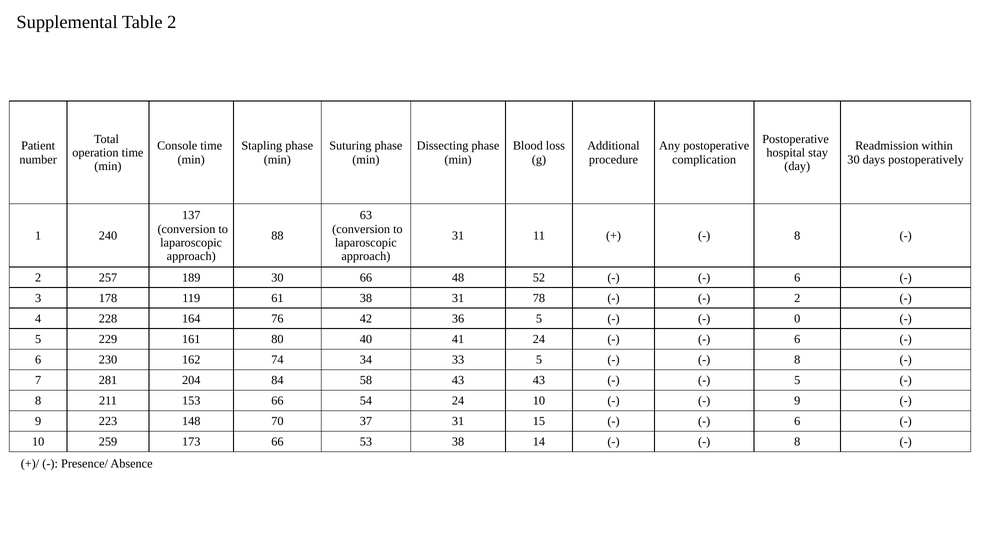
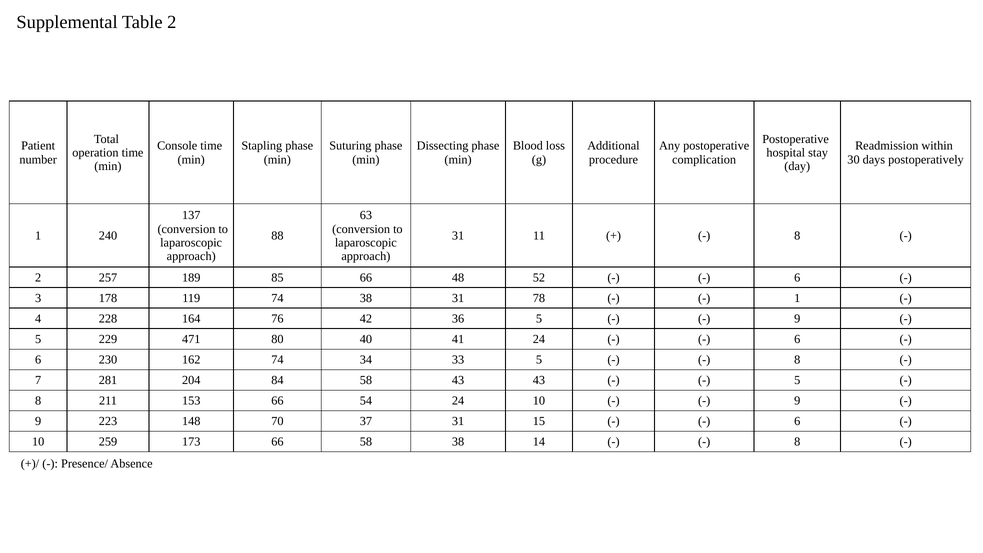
189 30: 30 -> 85 (277, 278)
119 61: 61 -> 74 (277, 298)
2: 2 -> 1 (797, 298)
0: 0 -> 9 (797, 319)
161: 161 -> 471 (191, 339)
66 53: 53 -> 58 (366, 442)
